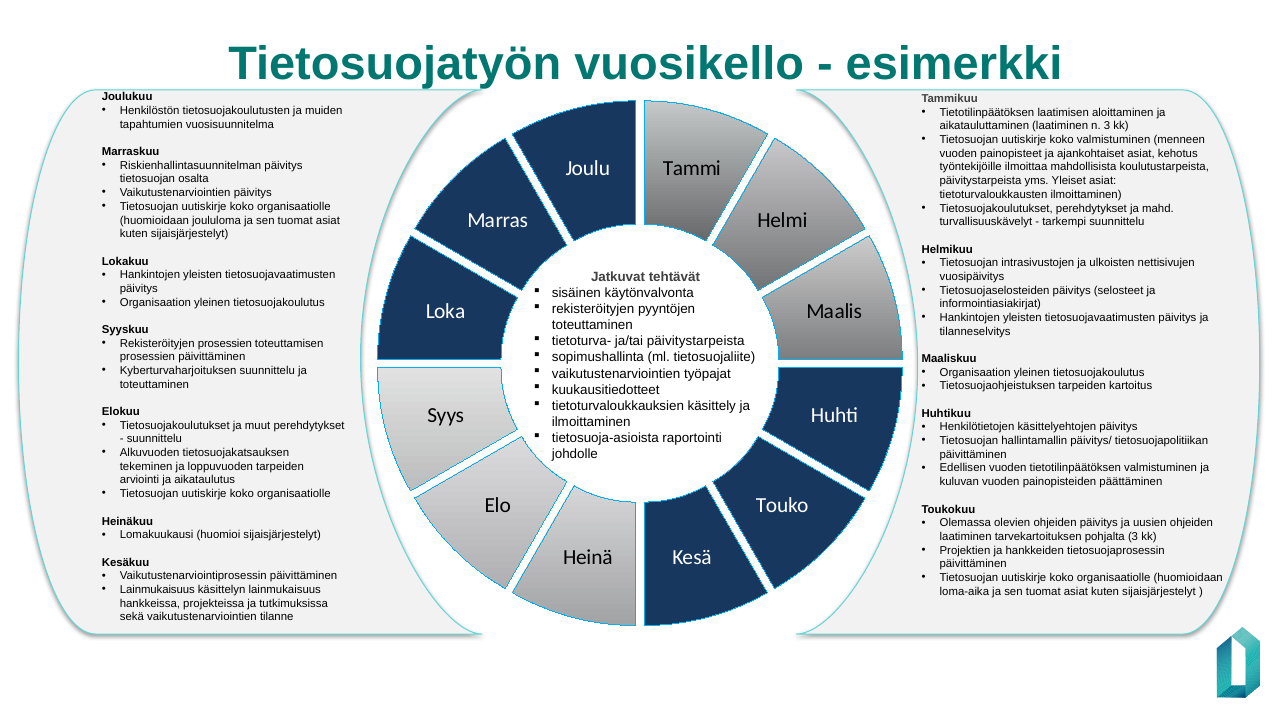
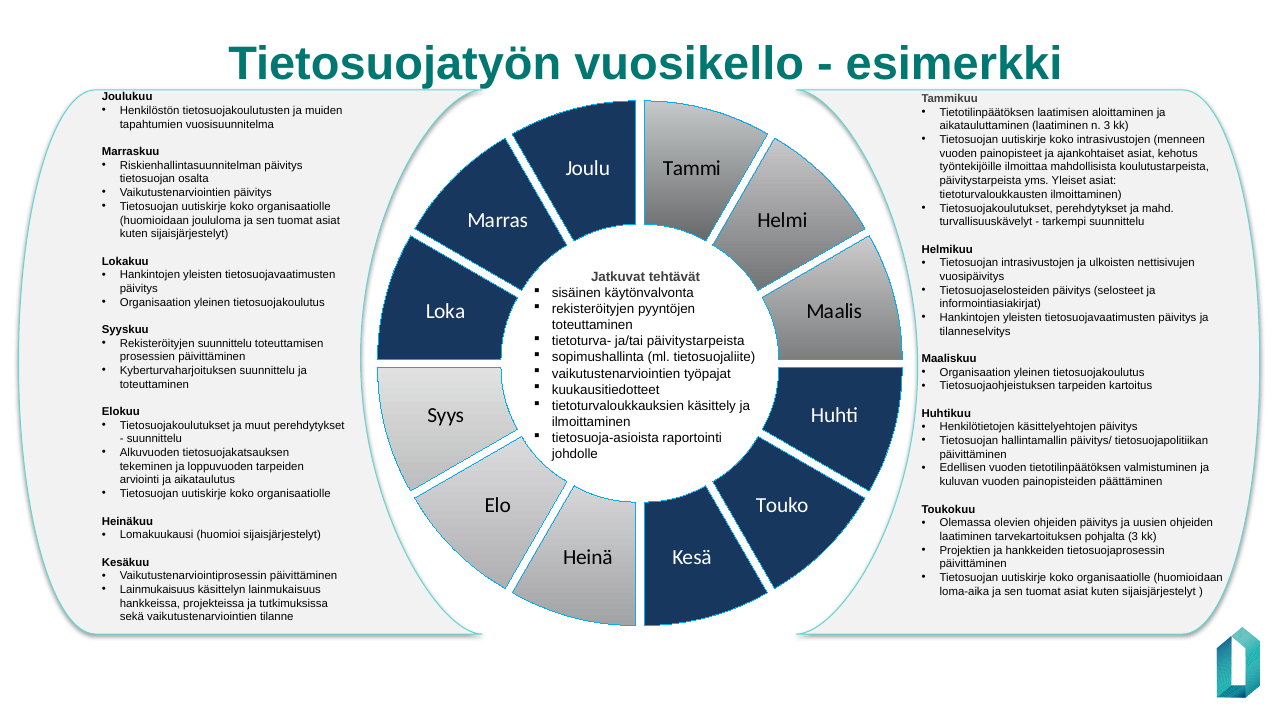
koko valmistuminen: valmistuminen -> intrasivustojen (1114, 140)
Rekisteröityjen prosessien: prosessien -> suunnittelu (225, 343)
